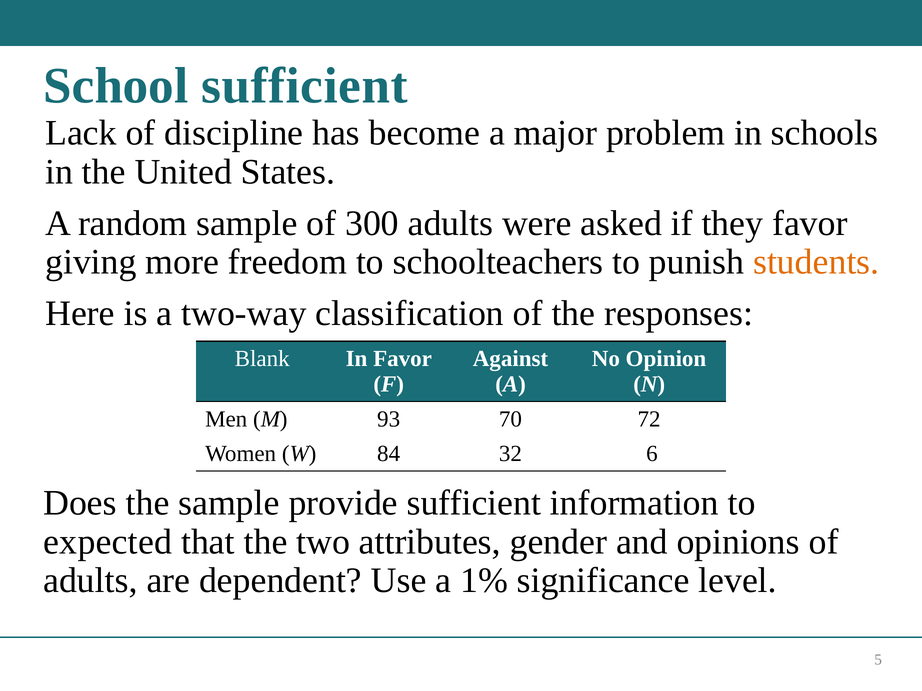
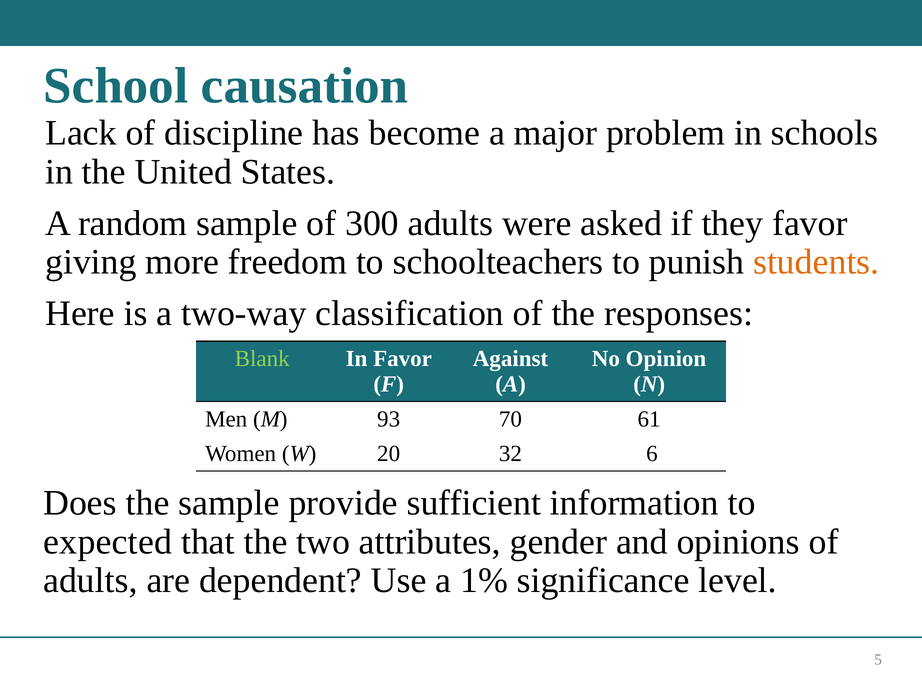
School sufficient: sufficient -> causation (305, 86)
Blank colour: white -> light green (262, 359)
72: 72 -> 61 (649, 419)
84: 84 -> 20 (389, 454)
